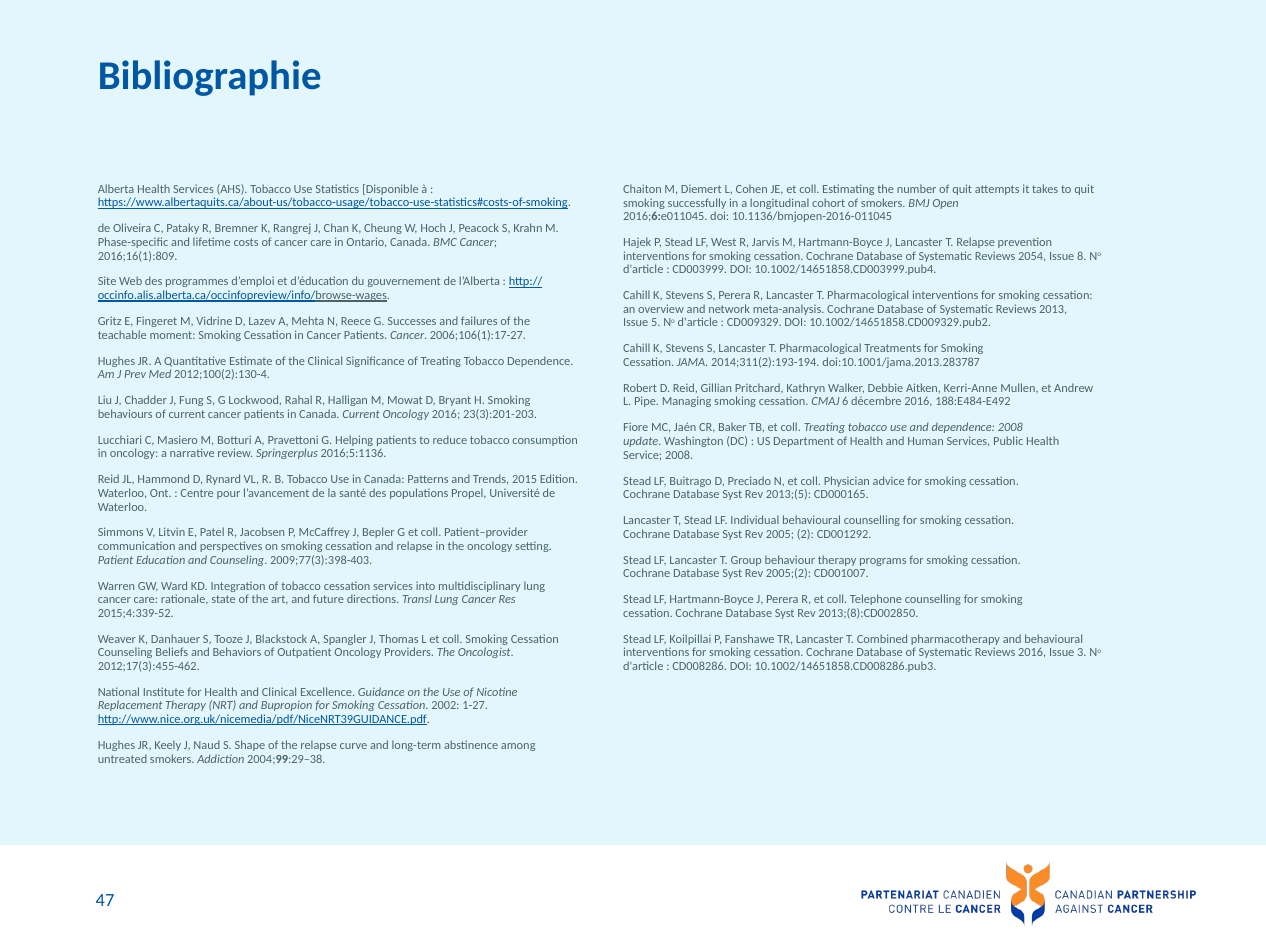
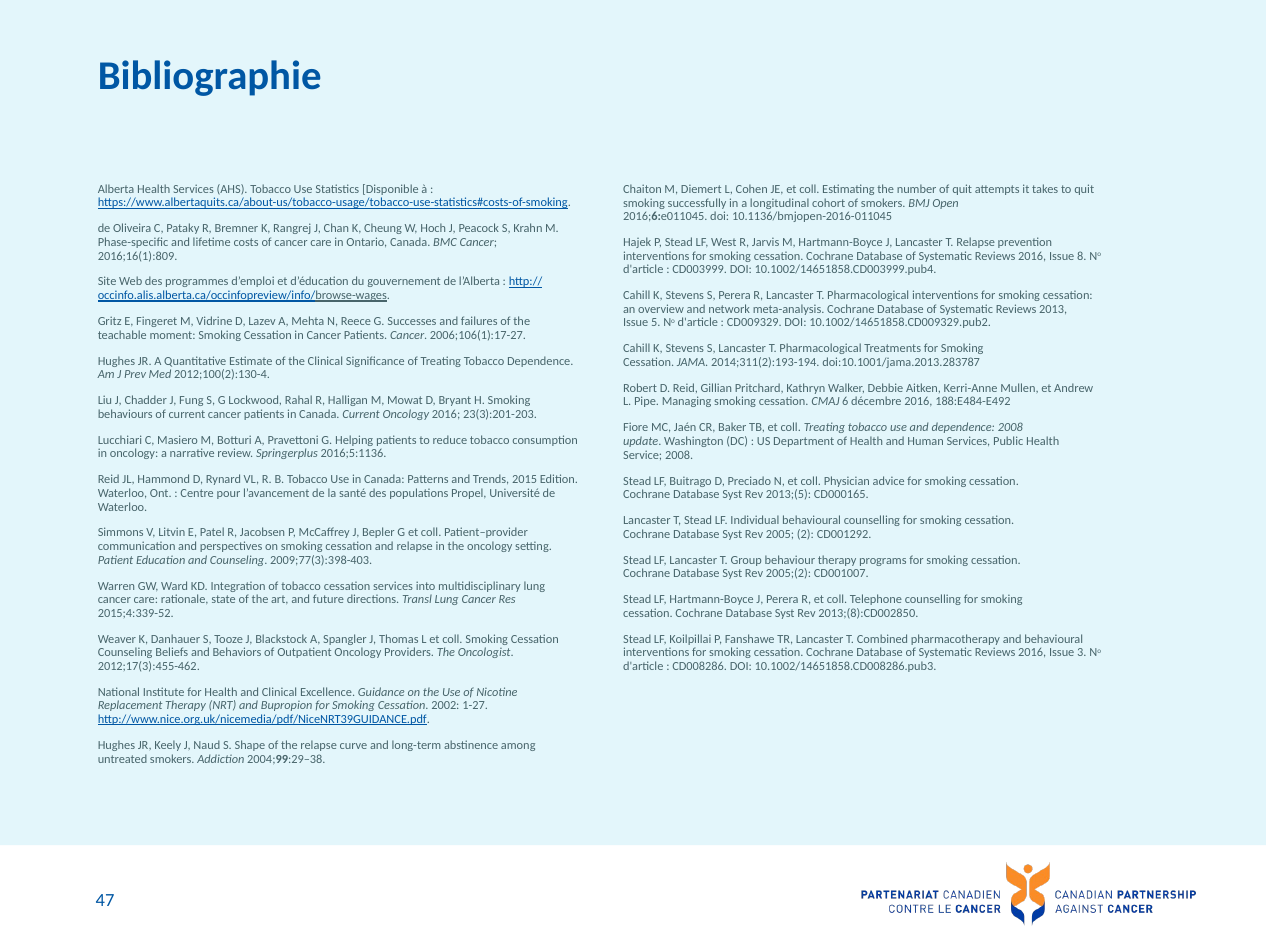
2054: 2054 -> 2016 (1032, 256)
